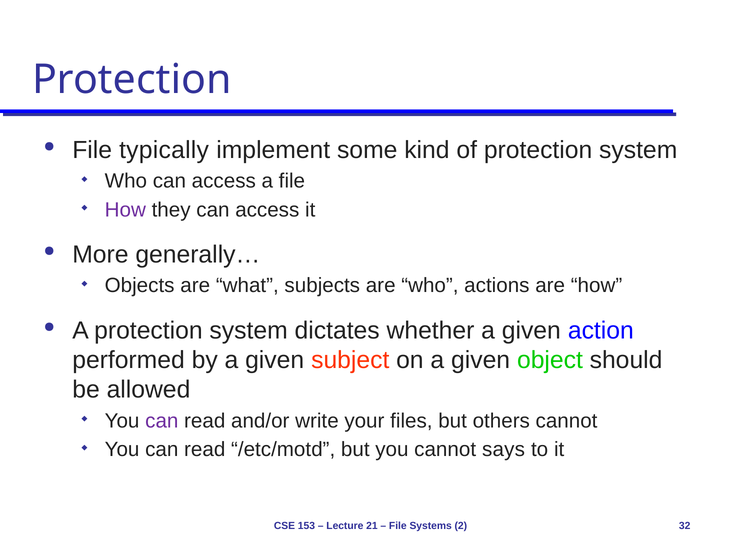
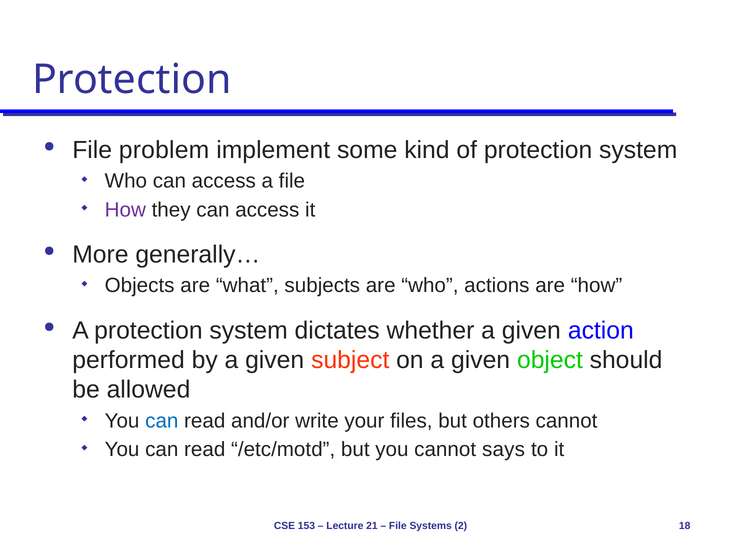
typically: typically -> problem (164, 150)
can colour: purple -> blue (162, 421)
32: 32 -> 18 (685, 526)
